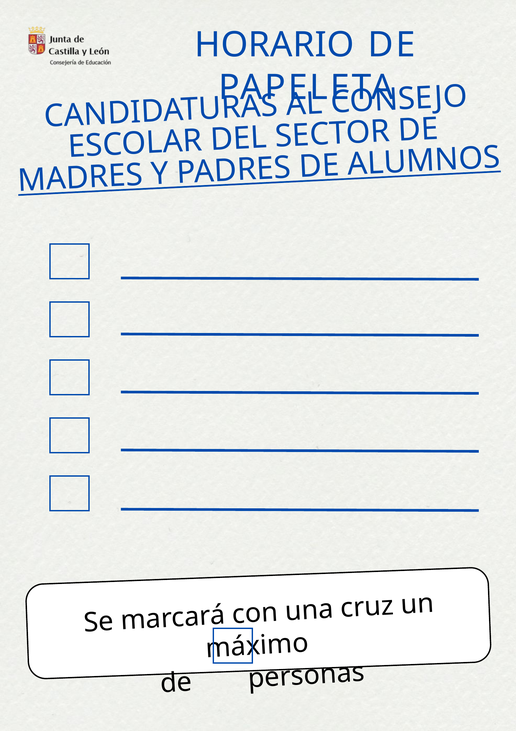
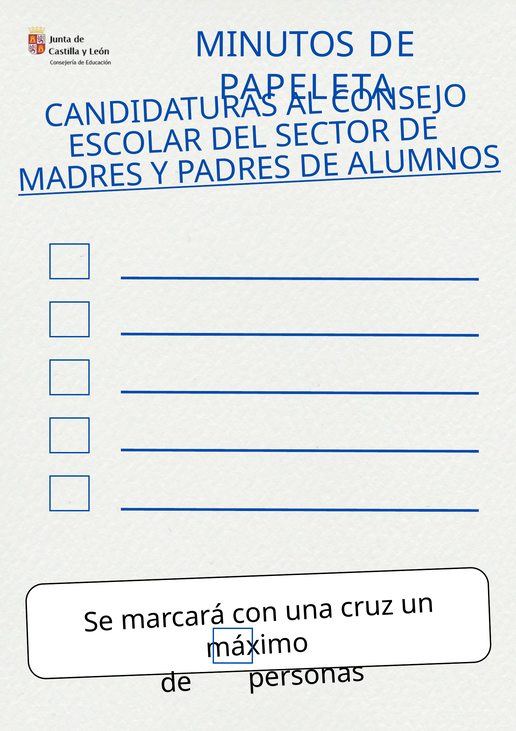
HORARIO: HORARIO -> MINUTOS (275, 45)
